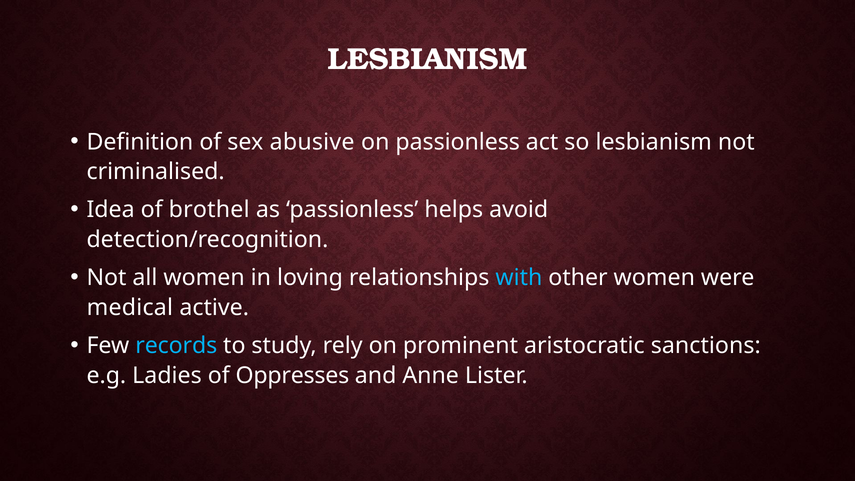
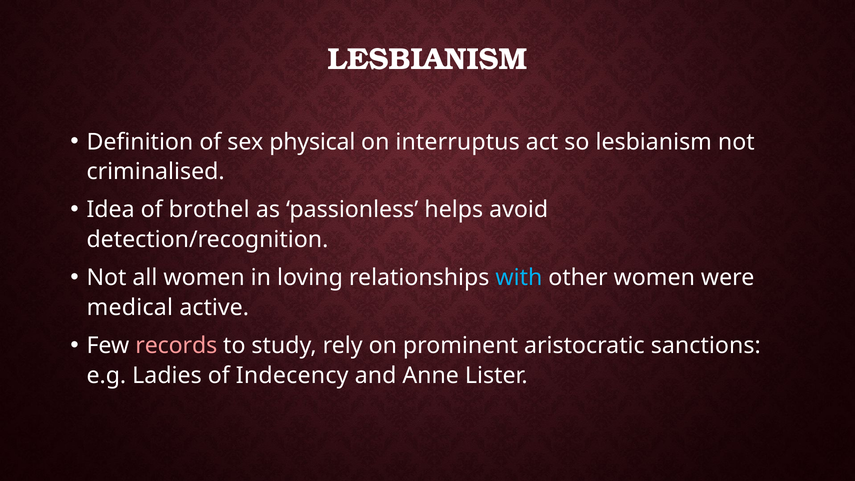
abusive: abusive -> physical (312, 142)
on passionless: passionless -> interruptus (458, 142)
records colour: light blue -> pink (176, 346)
Oppresses: Oppresses -> Indecency (292, 376)
